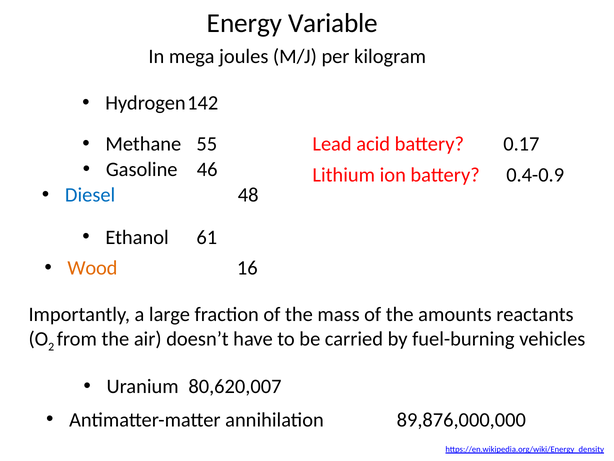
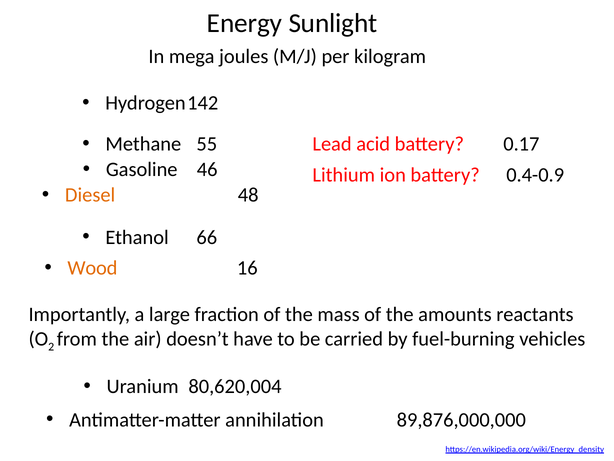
Variable: Variable -> Sunlight (333, 23)
Diesel colour: blue -> orange (90, 195)
61: 61 -> 66 (207, 237)
80,620,007: 80,620,007 -> 80,620,004 (235, 386)
